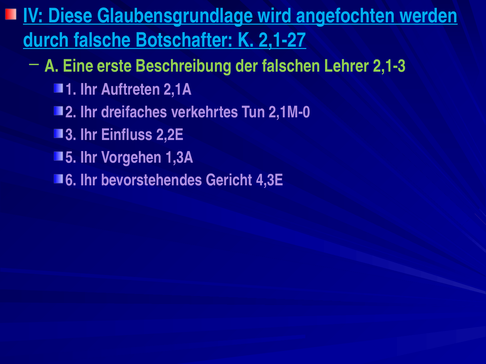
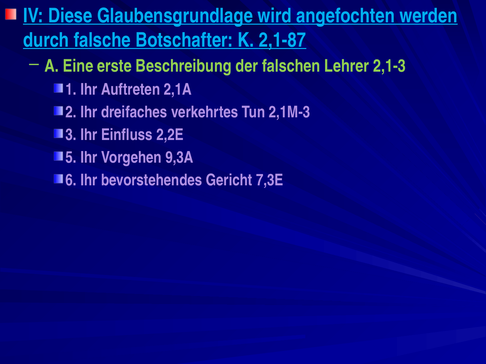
2,1-27: 2,1-27 -> 2,1-87 (282, 40)
2,1M-0: 2,1M-0 -> 2,1M-3 (289, 112)
1,3A: 1,3A -> 9,3A (180, 158)
4,3E: 4,3E -> 7,3E (270, 180)
